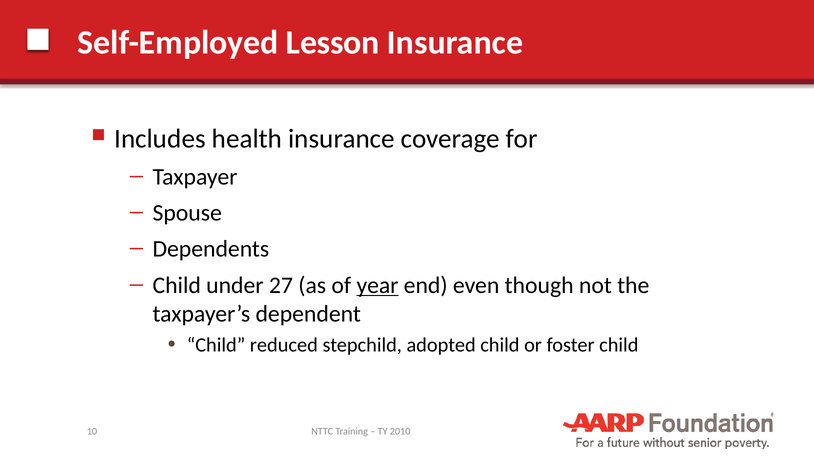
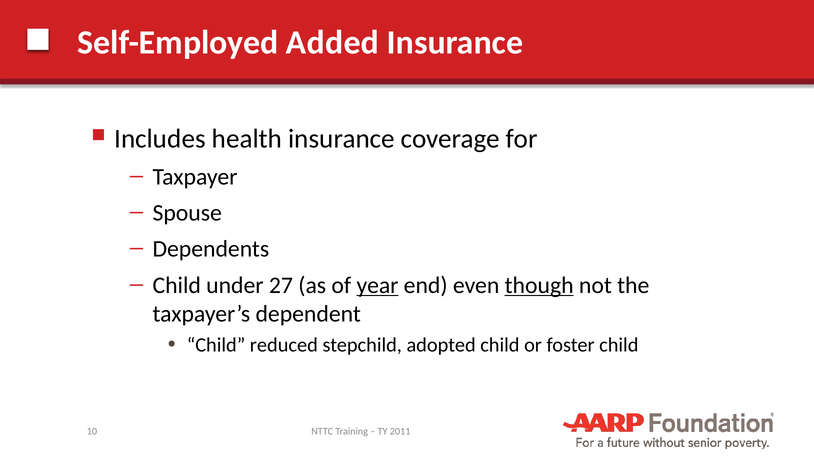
Lesson: Lesson -> Added (333, 42)
though underline: none -> present (539, 285)
2010: 2010 -> 2011 (400, 431)
